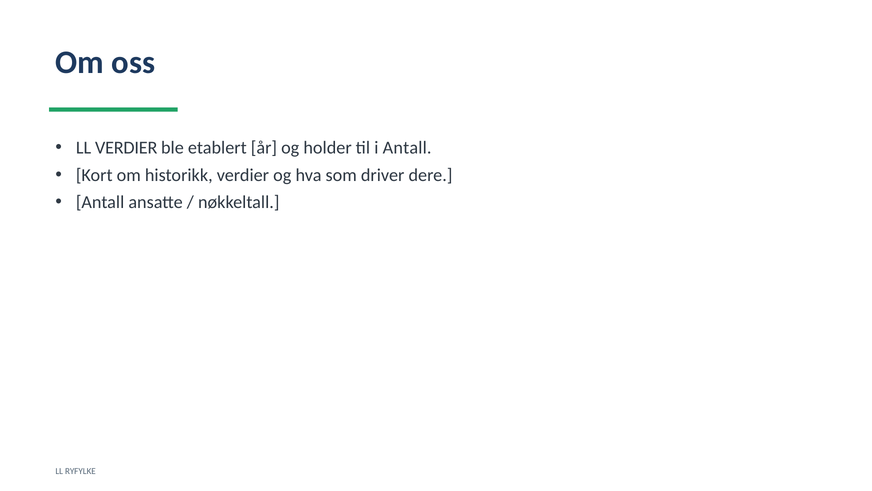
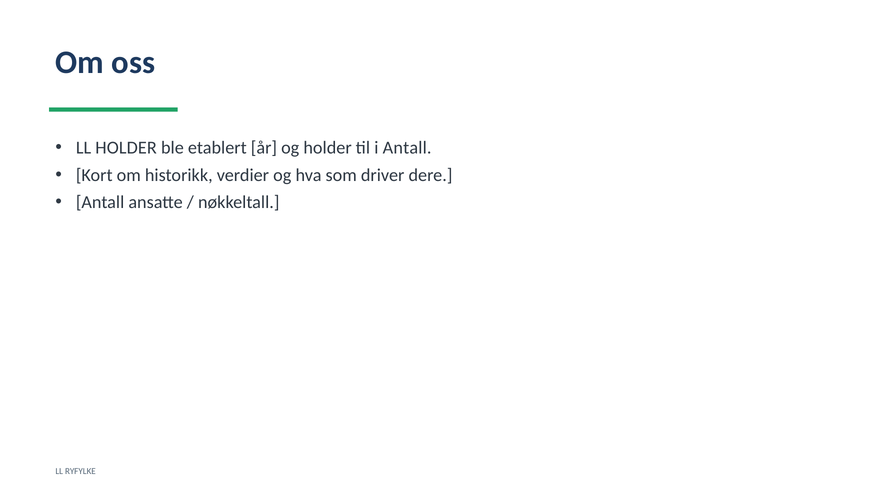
LL VERDIER: VERDIER -> HOLDER (126, 148)
